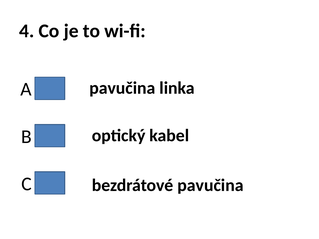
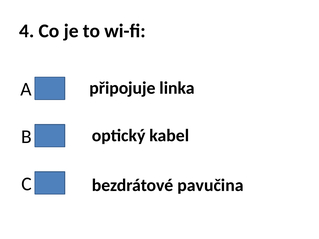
pavučina: pavučina -> připojuje (122, 88)
